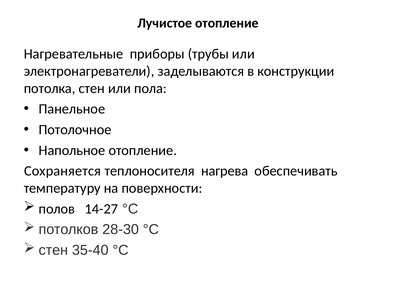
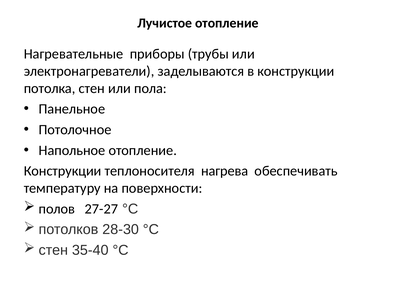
Сохраняется: Сохраняется -> Конструкции (63, 171)
14-27: 14-27 -> 27-27 (101, 209)
